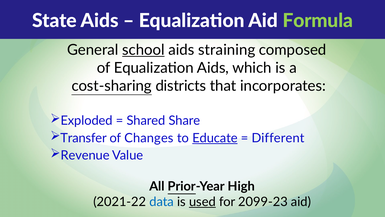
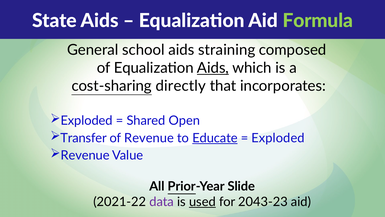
school underline: present -> none (143, 50)
Aids underline: none -> present (213, 68)
districts: districts -> directly (181, 86)
Share: Share -> Open (184, 120)
of Changes: Changes -> Revenue (149, 138)
Different: Different -> Exploded (278, 138)
High: High -> Slide (241, 186)
data colour: blue -> purple (162, 201)
2099-23: 2099-23 -> 2043-23 (263, 201)
